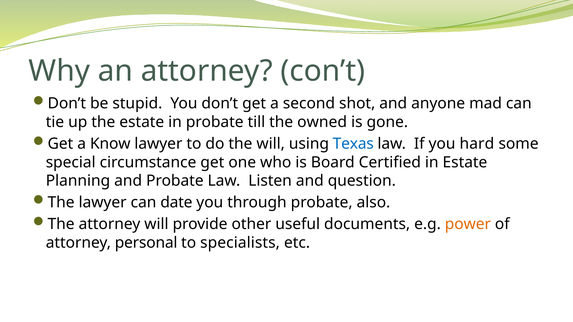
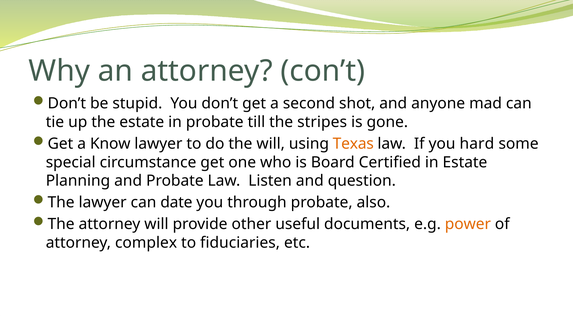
owned: owned -> stripes (322, 122)
Texas colour: blue -> orange (353, 144)
personal: personal -> complex (146, 243)
specialists: specialists -> fiduciaries (240, 243)
